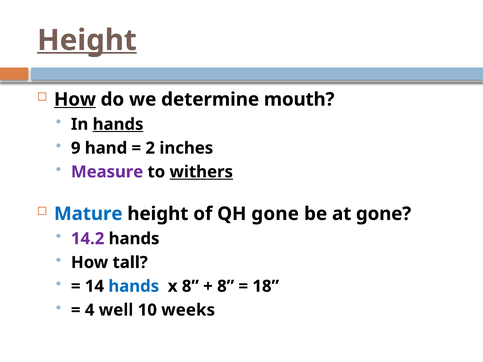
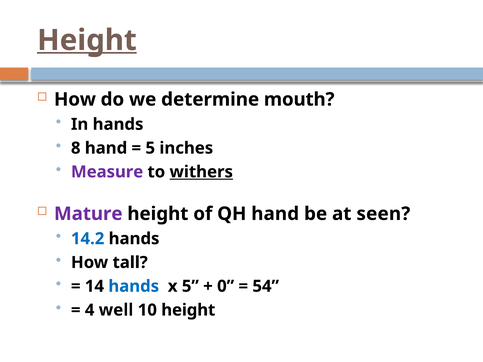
How underline: present -> none (75, 99)
hands underline: present -> none (118, 124)
9: 9 -> 8 (76, 148)
2: 2 -> 5 (150, 148)
Mature colour: blue -> purple (88, 214)
QH gone: gone -> hand (275, 214)
at gone: gone -> seen (383, 214)
14.2 colour: purple -> blue (88, 239)
x 8: 8 -> 5 (190, 286)
8: 8 -> 0 (226, 286)
18: 18 -> 54 (266, 286)
10 weeks: weeks -> height (188, 310)
